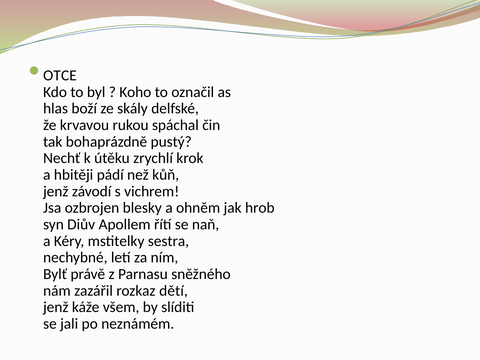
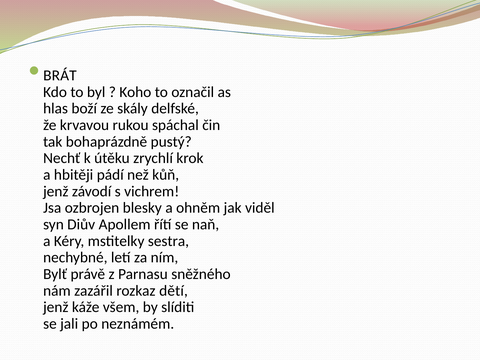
OTCE: OTCE -> BRÁT (60, 75)
hrob: hrob -> viděl (260, 208)
